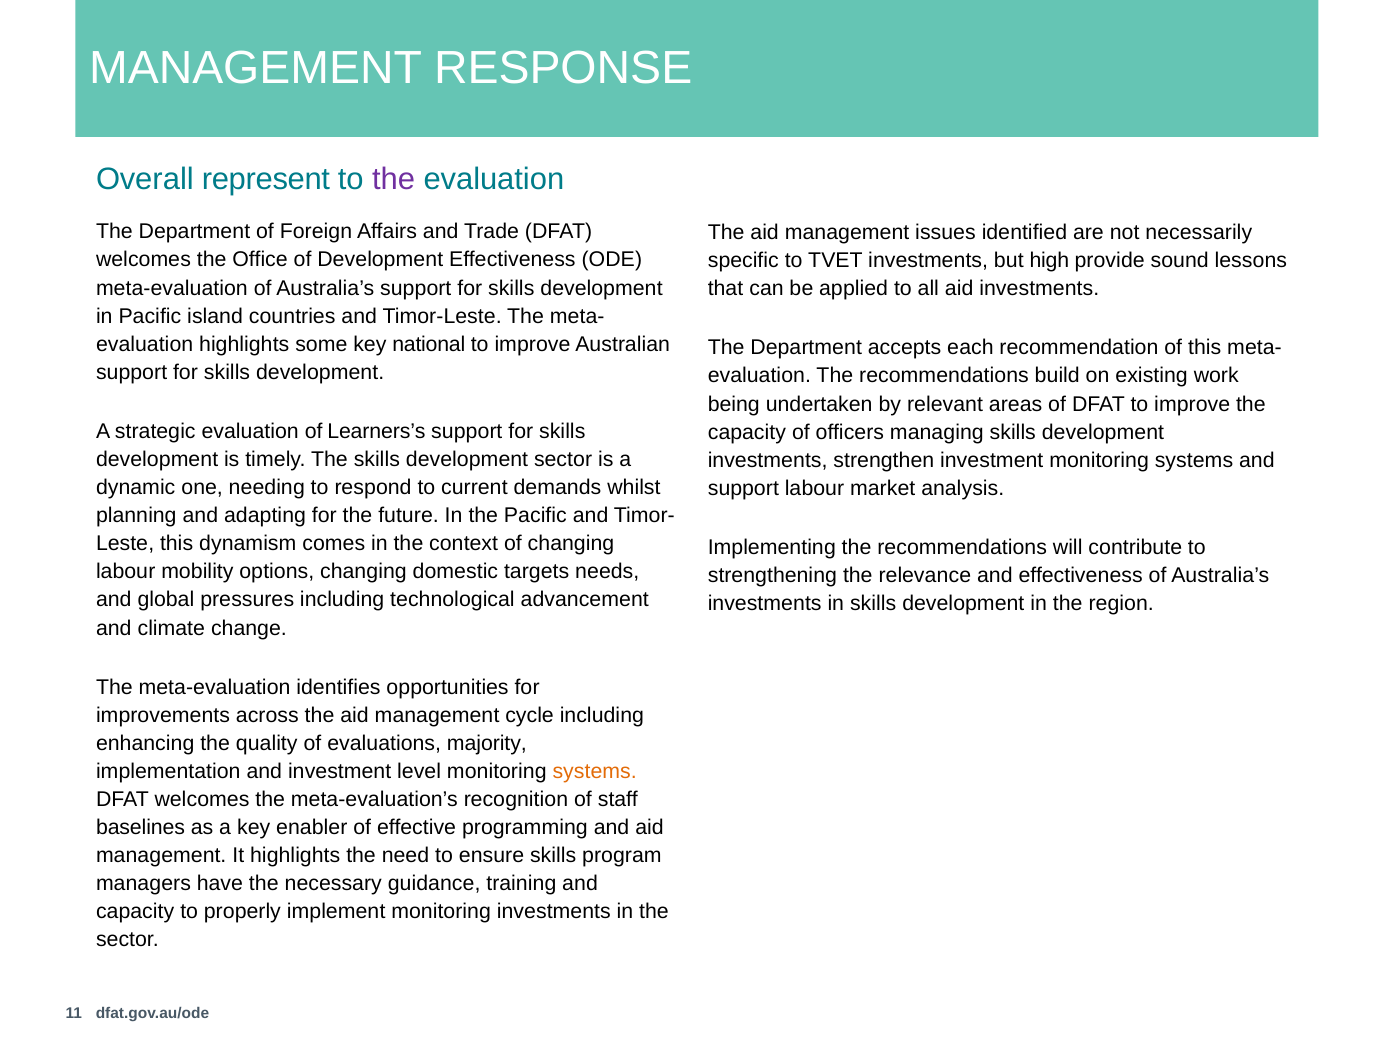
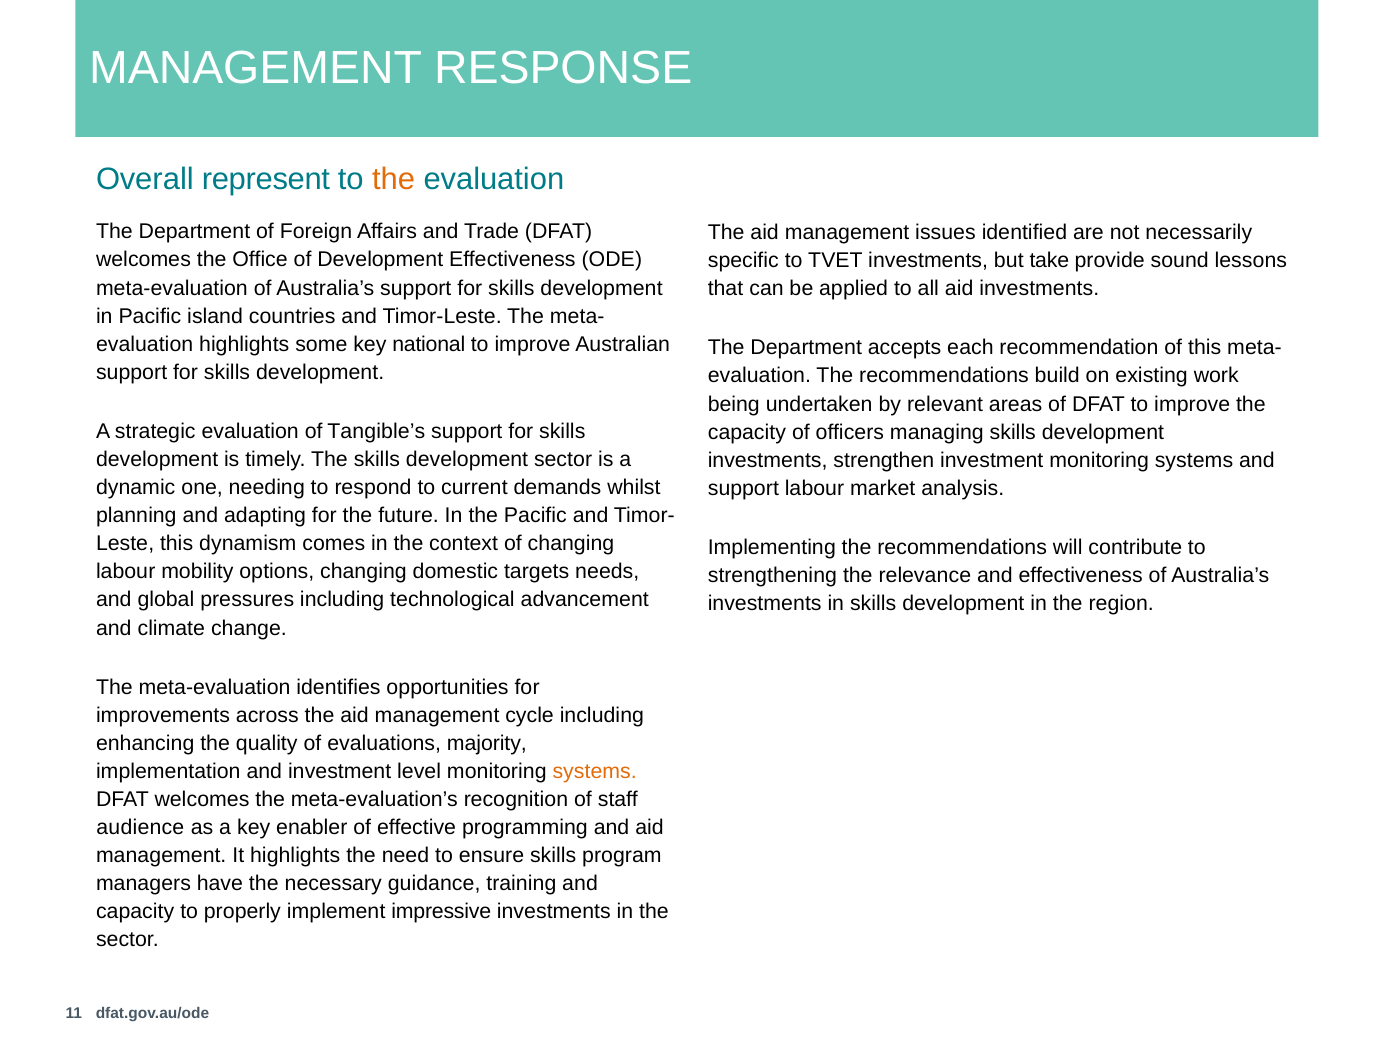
the colour: purple -> orange (394, 179)
high: high -> take (1049, 261)
Learners’s: Learners’s -> Tangible’s (376, 432)
baselines: baselines -> audience (140, 828)
implement monitoring: monitoring -> impressive (441, 912)
